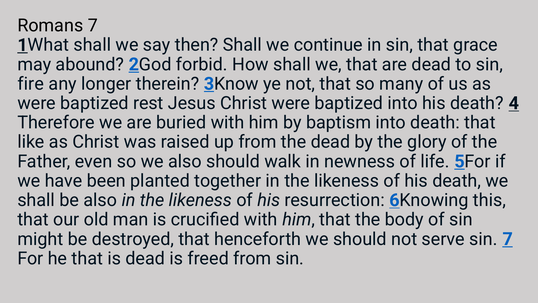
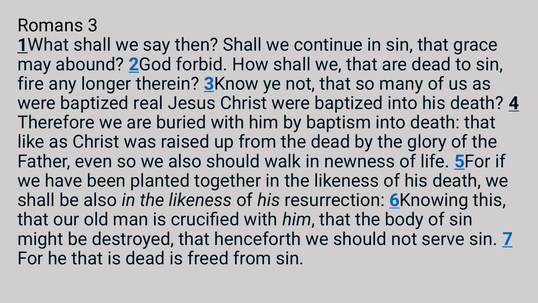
Romans 7: 7 -> 3 (93, 26)
rest: rest -> real (148, 103)
